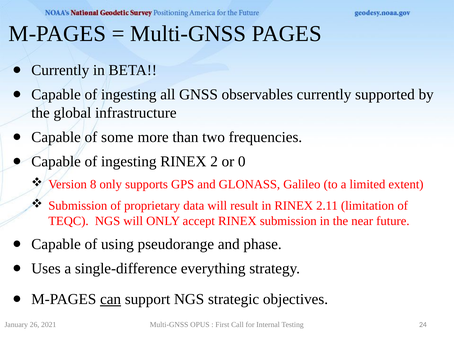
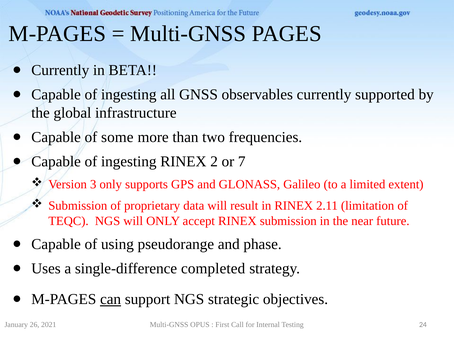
0: 0 -> 7 (242, 162)
8: 8 -> 3 (93, 185)
everything: everything -> completed (213, 269)
